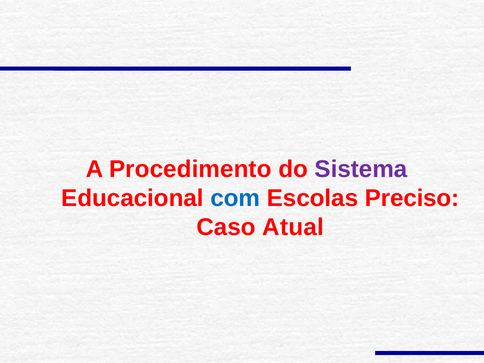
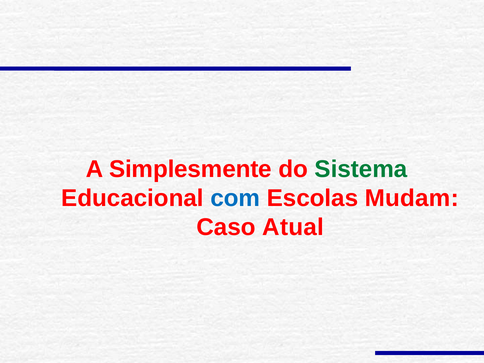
Procedimento: Procedimento -> Simplesmente (190, 169)
Sistema colour: purple -> green (361, 169)
Preciso: Preciso -> Mudam (412, 198)
